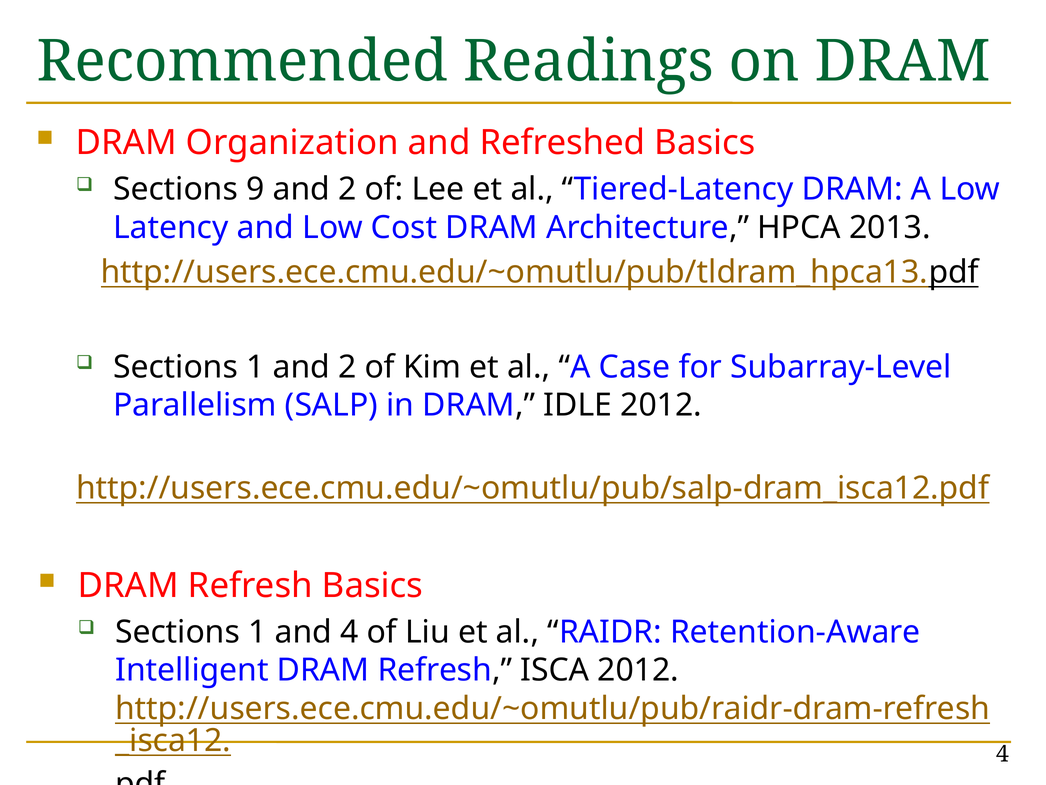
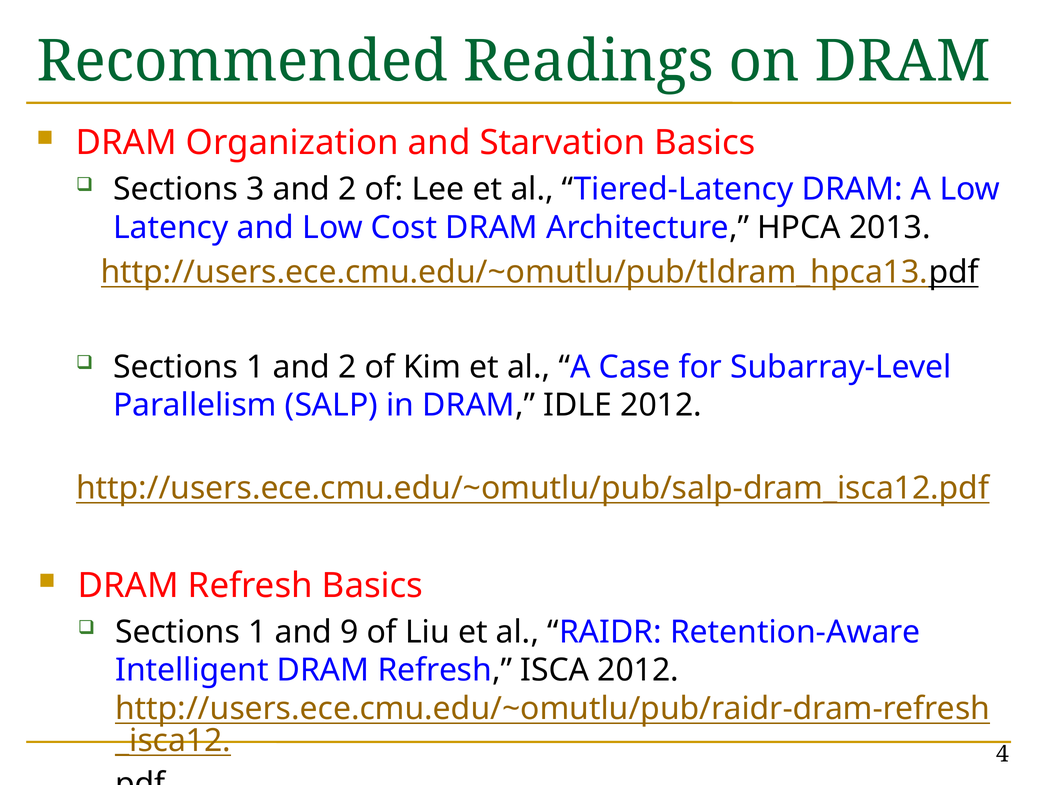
Refreshed: Refreshed -> Starvation (563, 143)
9: 9 -> 3 (255, 189)
and 4: 4 -> 9 (349, 632)
